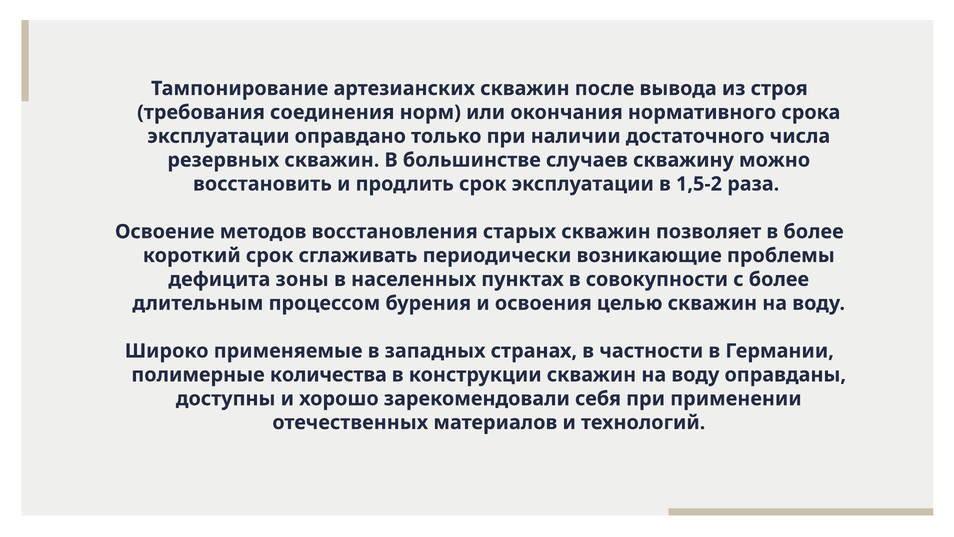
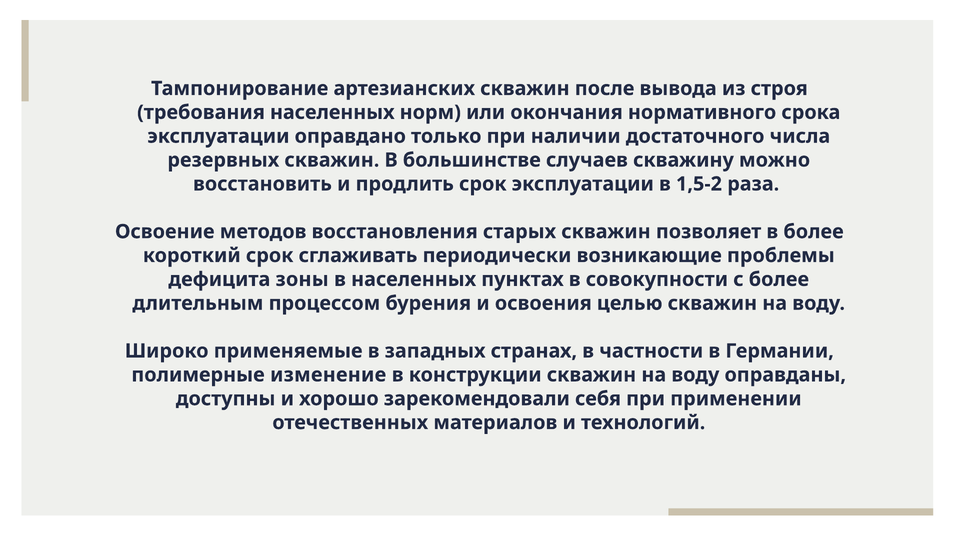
требования соединения: соединения -> населенных (332, 112)
количества: количества -> изменение (328, 375)
